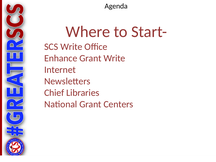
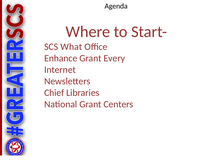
SCS Write: Write -> What (71, 47)
Grant Write: Write -> Every (114, 58)
